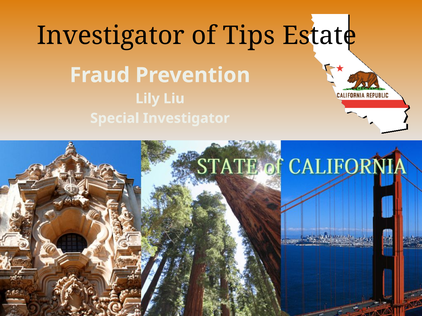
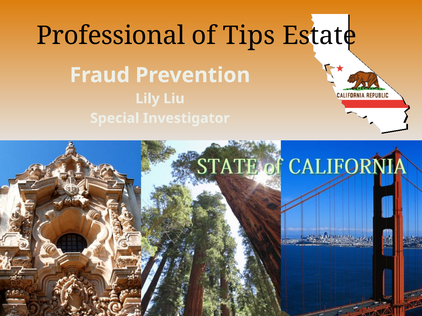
Investigator: Investigator -> Professional (111, 36)
